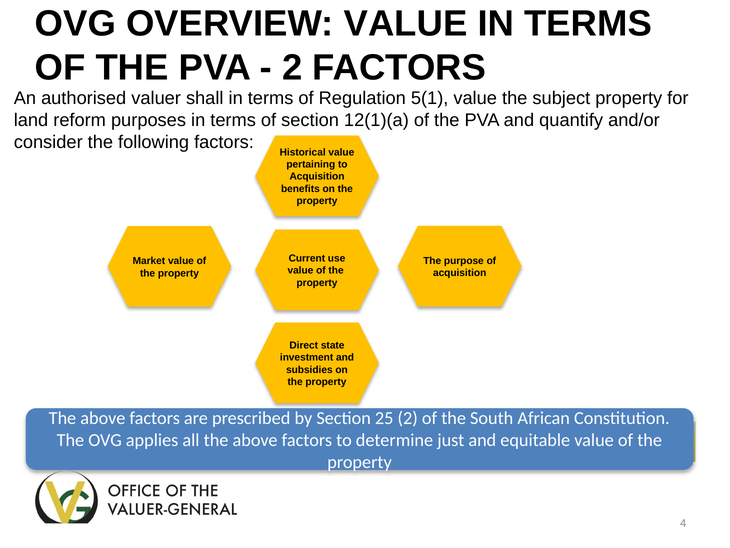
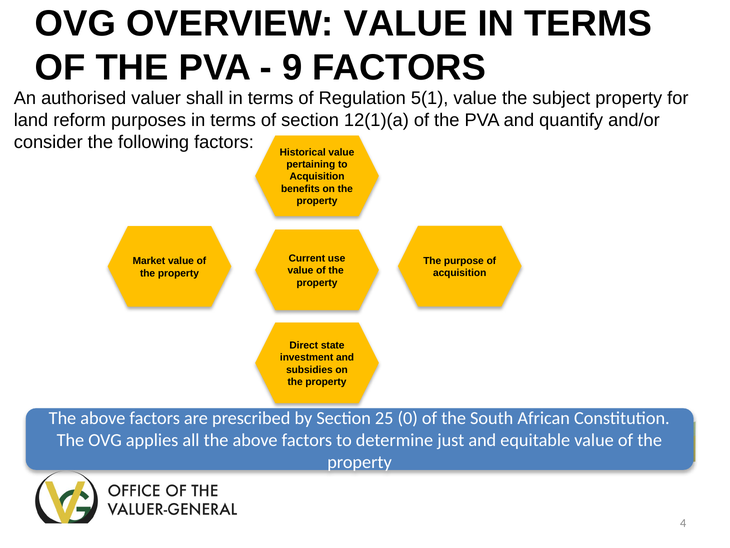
2: 2 -> 9 (292, 67)
25 2: 2 -> 0 (408, 418)
